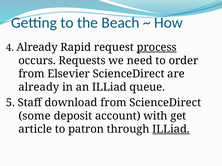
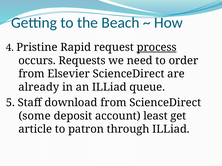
4 Already: Already -> Pristine (37, 47)
with: with -> least (156, 116)
ILLiad underline: present -> none (171, 130)
